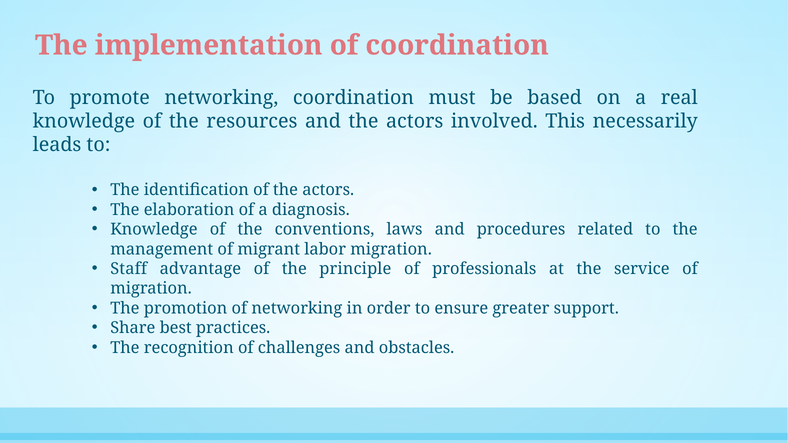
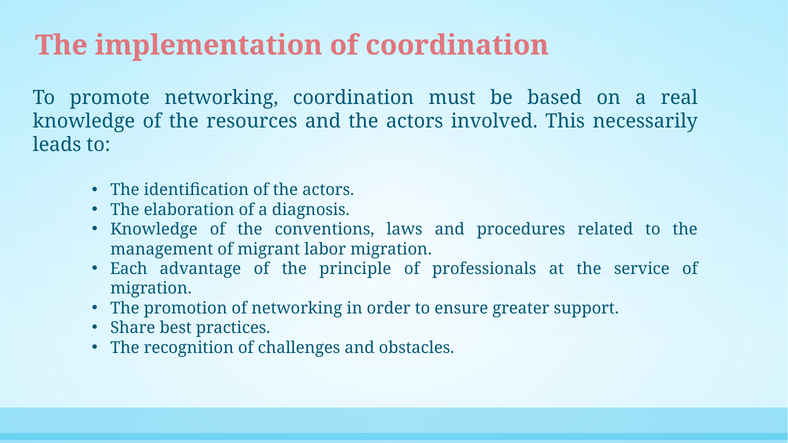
Staff: Staff -> Each (129, 269)
